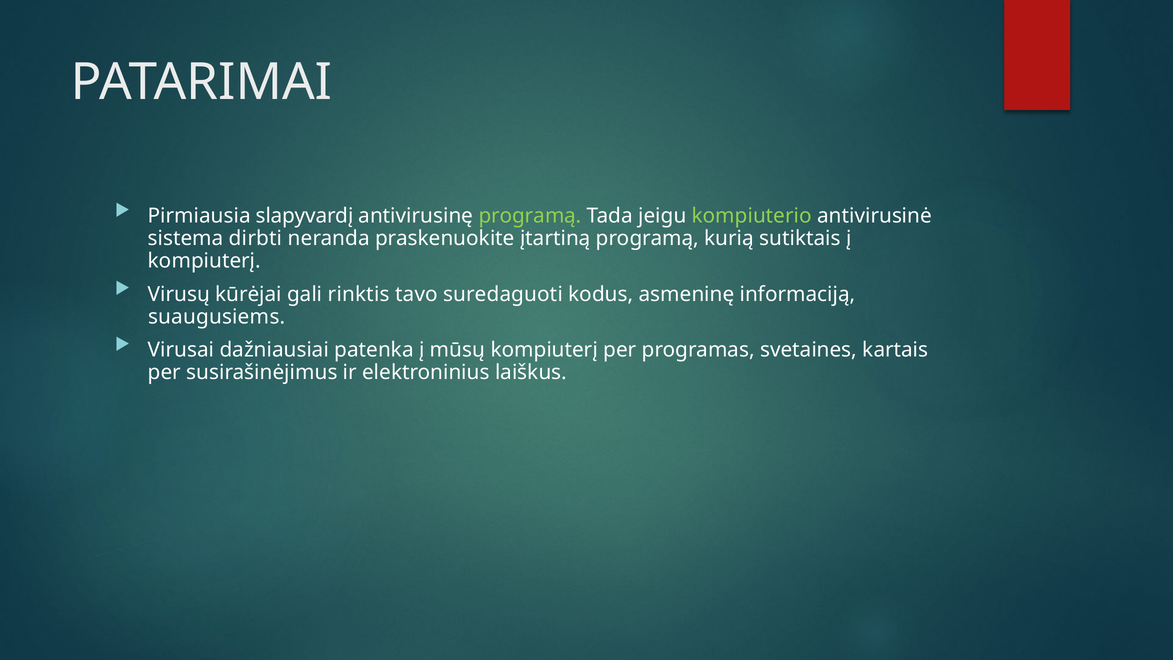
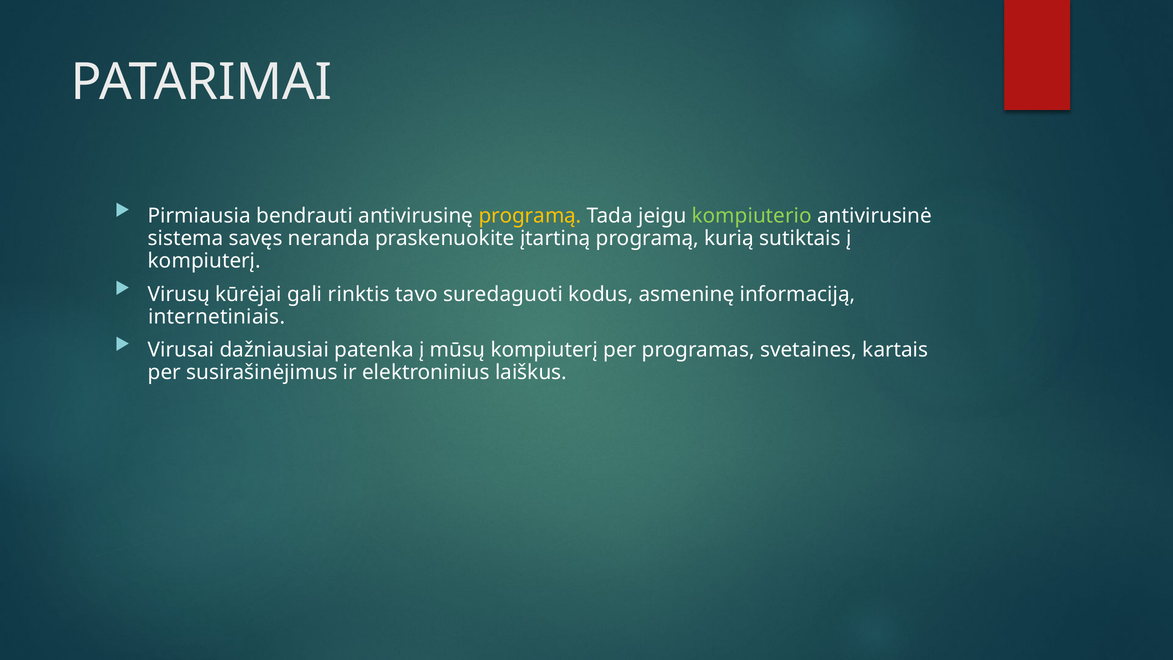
slapyvardį: slapyvardį -> bendrauti (305, 216)
programą colour: light green -> yellow (530, 216)
dirbti: dirbti -> savęs (256, 238)
suaugusiems: suaugusiems -> internetiniais (217, 317)
